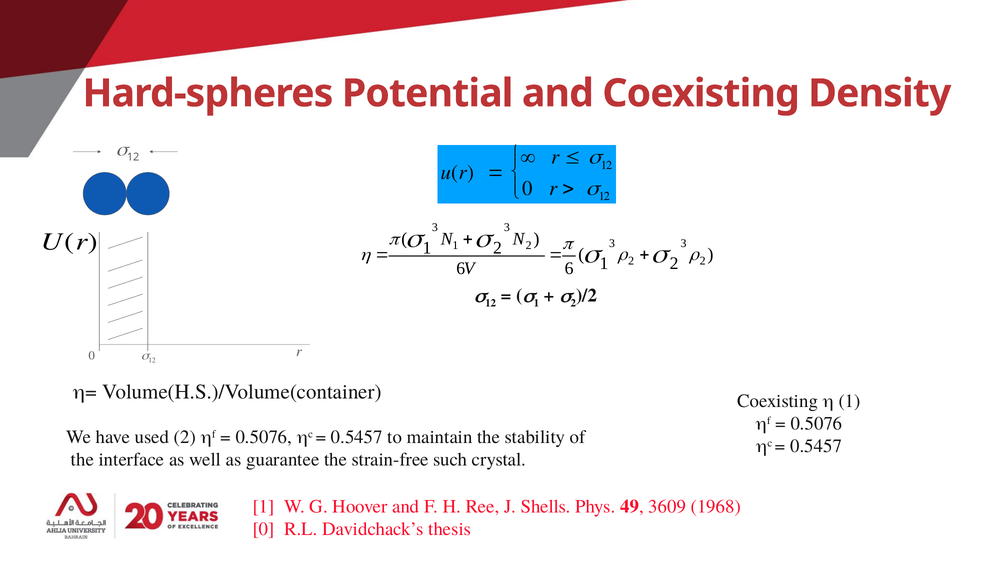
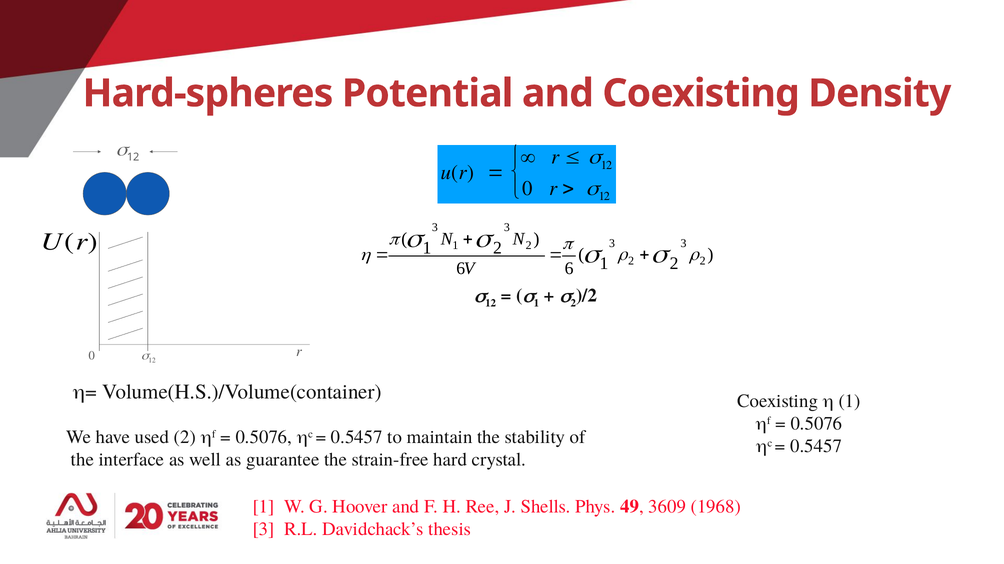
such: such -> hard (450, 460)
0: 0 -> 3 (264, 530)
